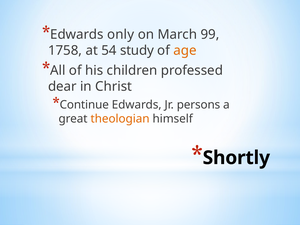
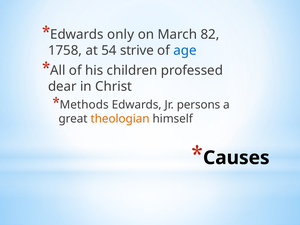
99: 99 -> 82 (210, 34)
study: study -> strive (137, 50)
age colour: orange -> blue (185, 50)
Continue: Continue -> Methods (84, 105)
Shortly: Shortly -> Causes (236, 158)
